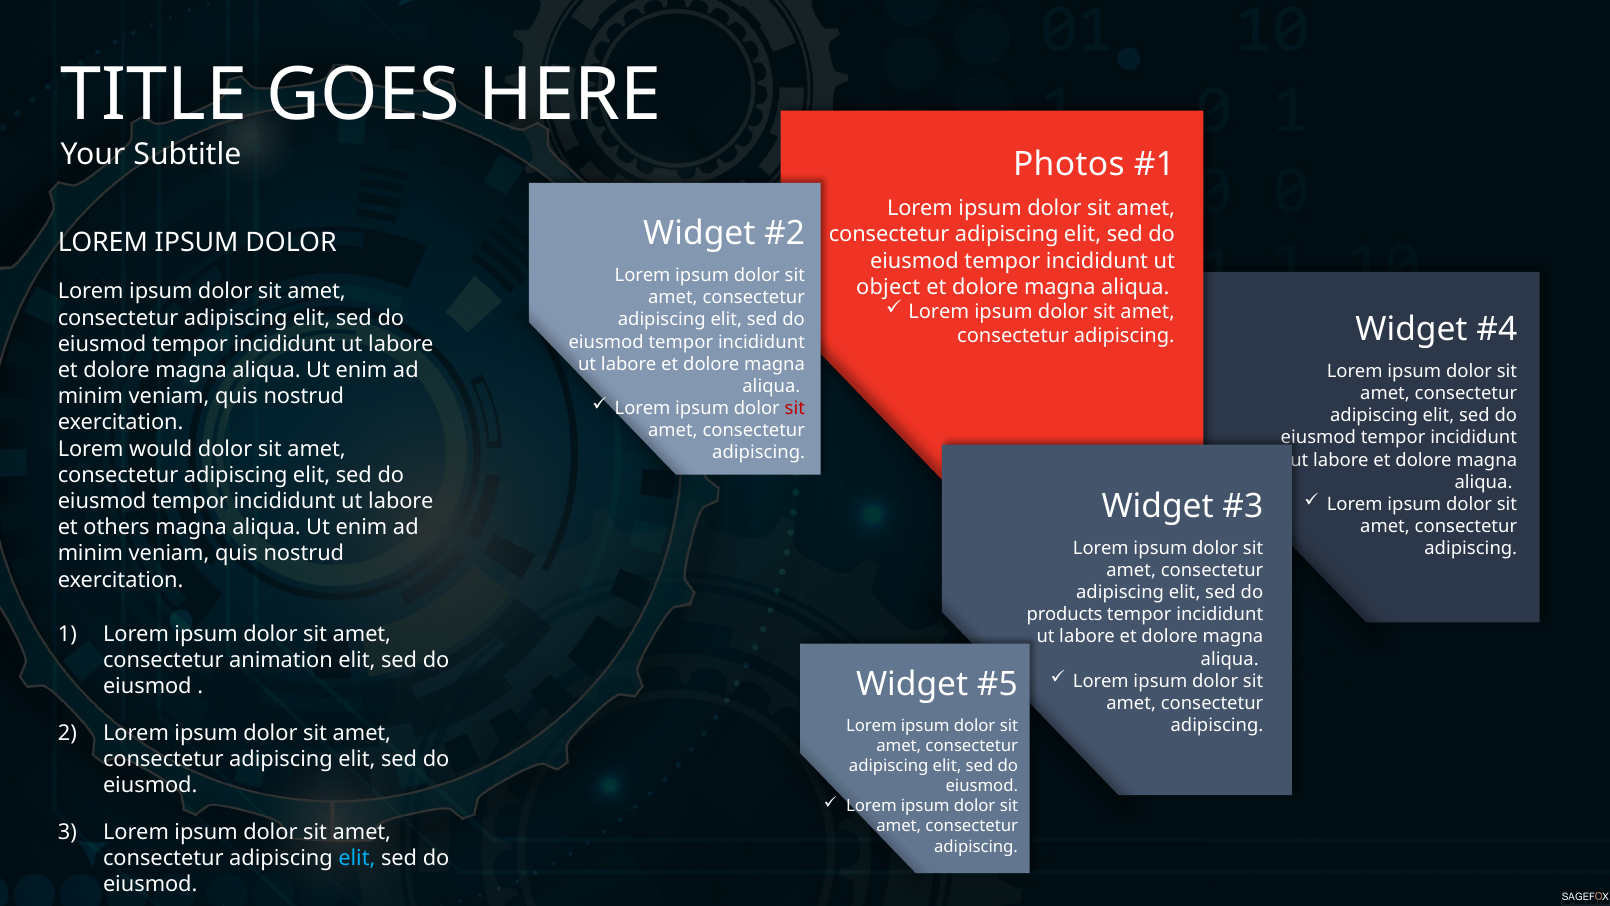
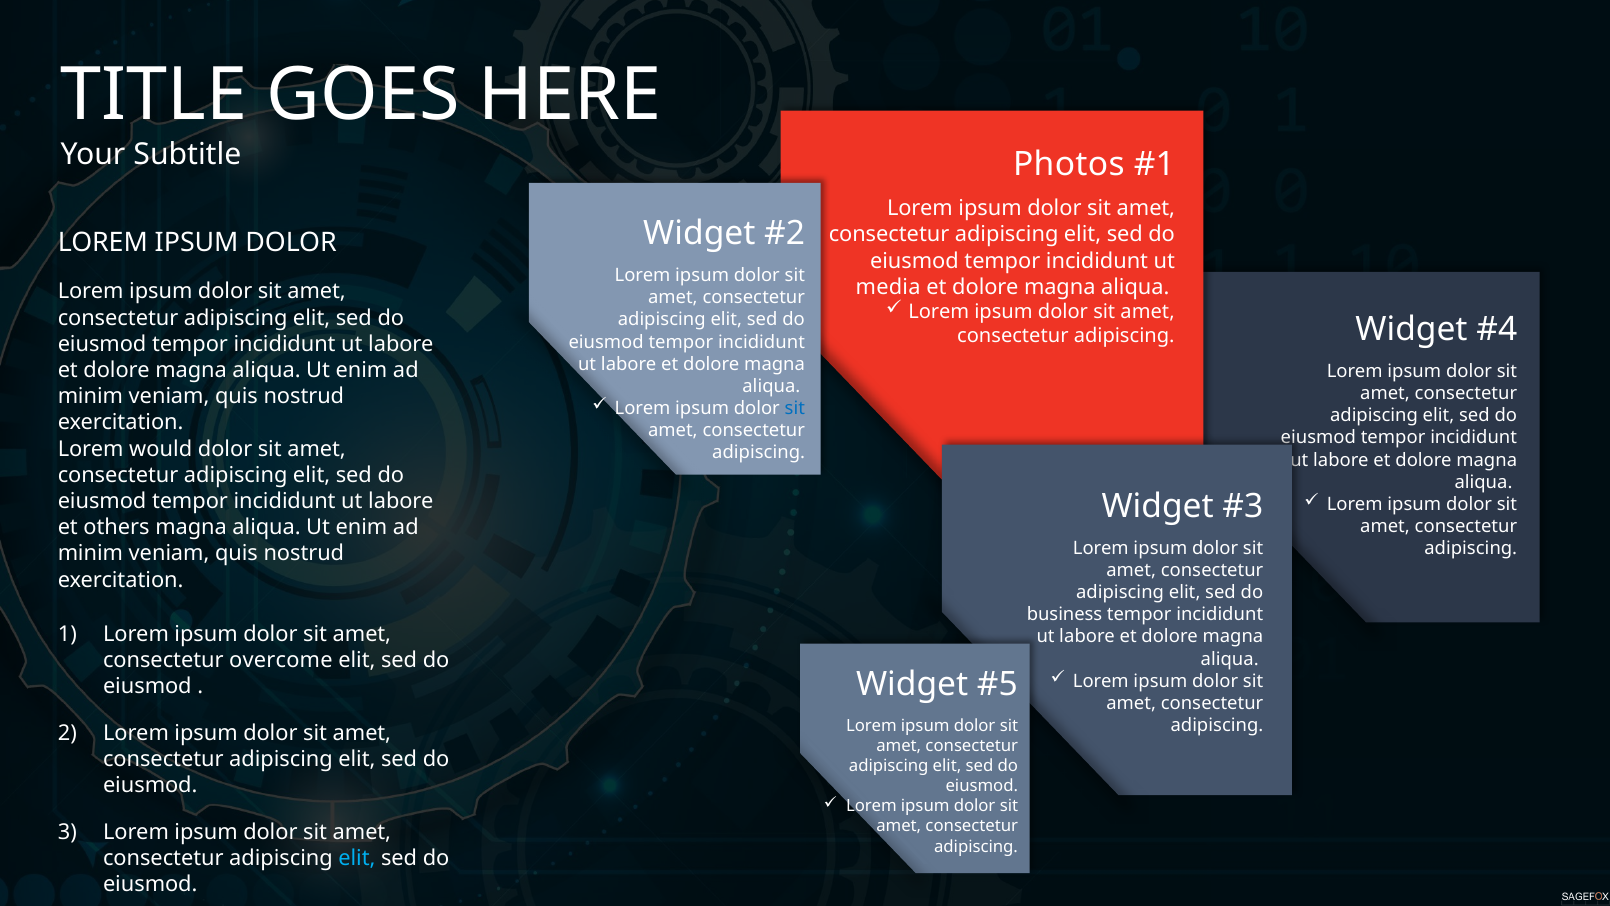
object: object -> media (888, 287)
sit colour: red -> blue (795, 408)
products: products -> business (1065, 614)
animation: animation -> overcome (281, 660)
